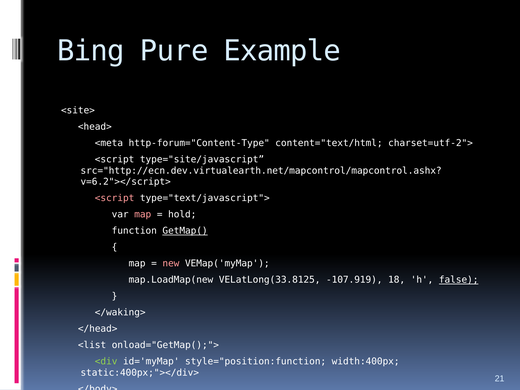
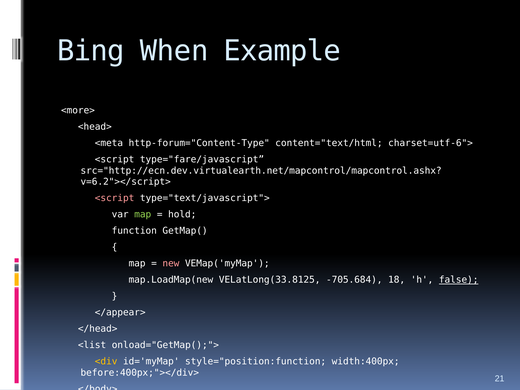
Pure: Pure -> When (174, 51)
<site>: <site> -> <more> (78, 110)
charset=utf-2">: charset=utf-2"> -> charset=utf-6"> (431, 143)
type="site/javascript: type="site/javascript -> type="fare/javascript (202, 159)
map colour: pink -> light green (143, 215)
GetMap( underline: present -> none (185, 231)
-107.919: -107.919 -> -705.684 (354, 280)
</waking>: </waking> -> </appear> (120, 313)
<div colour: light green -> yellow (106, 362)
static:400px;"></div>: static:400px;"></div> -> before:400px;"></div> (140, 373)
